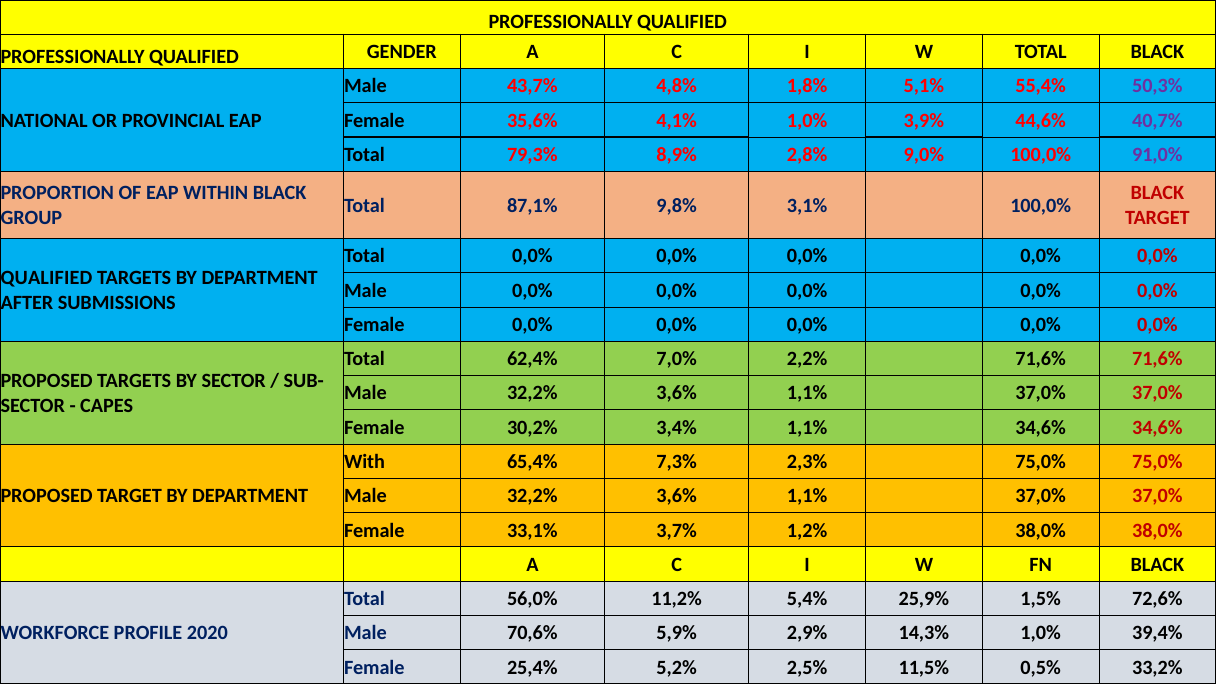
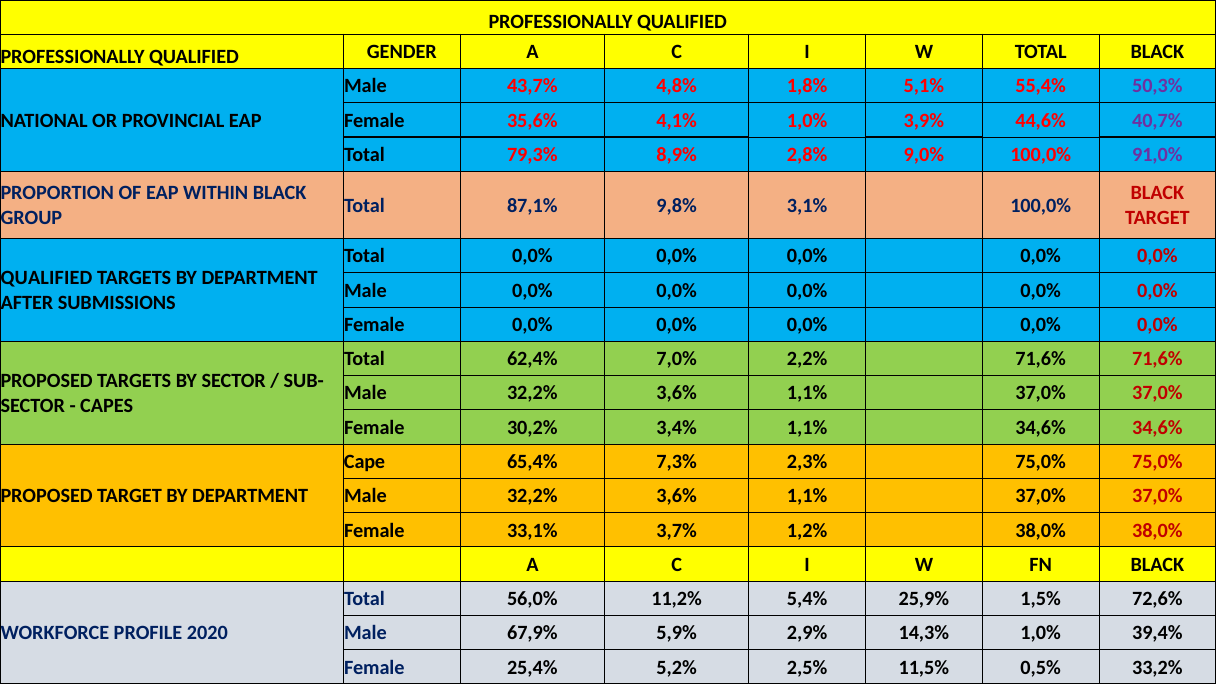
With: With -> Cape (365, 462)
70,6%: 70,6% -> 67,9% (532, 633)
